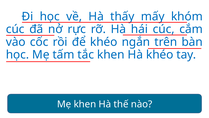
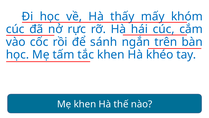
để khéo: khéo -> sánh (104, 42)
